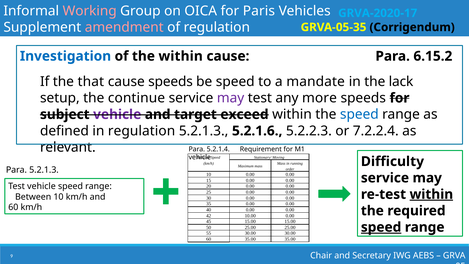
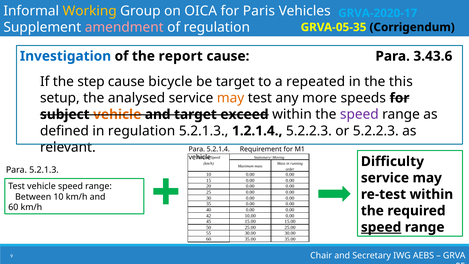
Working colour: pink -> yellow (90, 11)
the within: within -> report (181, 56)
6.15.2: 6.15.2 -> 3.43.6 (433, 56)
that: that -> step (91, 82)
cause speeds: speeds -> bicycle (170, 82)
be speed: speed -> target (235, 82)
mandate: mandate -> repeated (316, 82)
lack: lack -> this (401, 82)
continue: continue -> analysed (136, 98)
may colour: purple -> orange (231, 98)
vehicle colour: purple -> orange (117, 114)
speed colour: blue -> purple (359, 114)
5.2.1.6: 5.2.1.6 -> 1.2.1.4 (257, 131)
or 7.2.2.4: 7.2.2.4 -> 5.2.2.3 (376, 131)
within underline: present -> none (431, 194)
